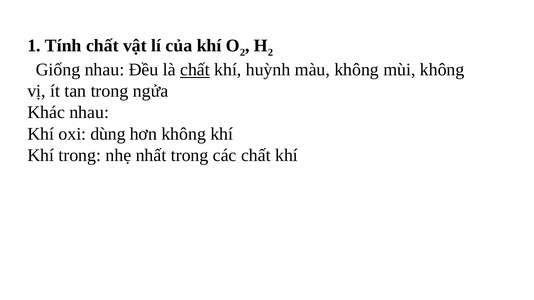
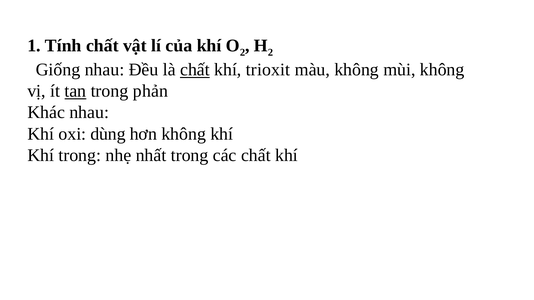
huỳnh: huỳnh -> trioxit (268, 70)
tan underline: none -> present (75, 91)
ngửa: ngửa -> phản (151, 91)
